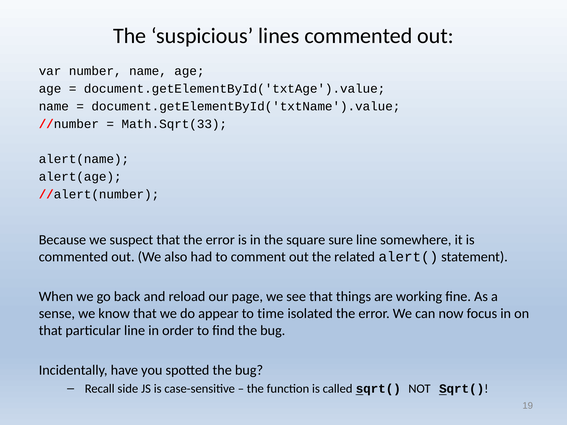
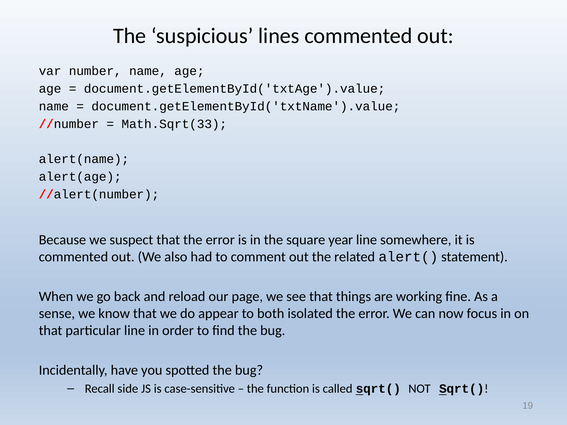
sure: sure -> year (341, 240)
time: time -> both (271, 314)
